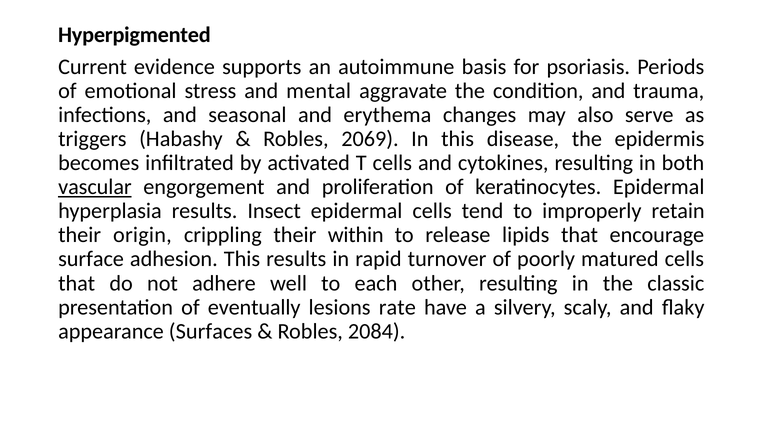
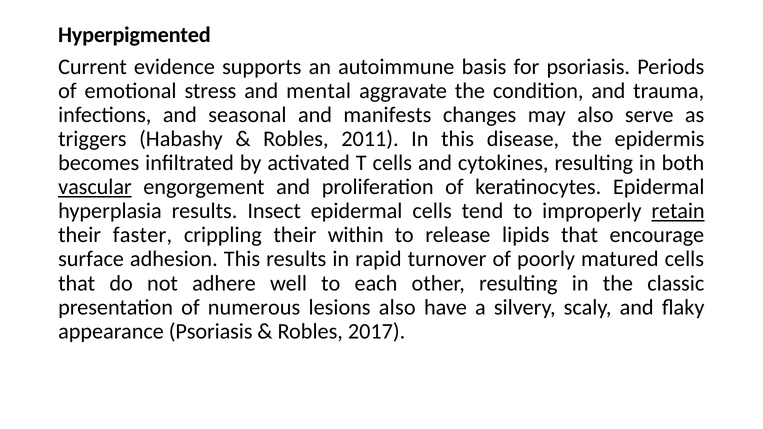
erythema: erythema -> manifests (387, 115)
2069: 2069 -> 2011 (370, 139)
retain underline: none -> present (678, 211)
origin: origin -> faster (142, 235)
eventually: eventually -> numerous (254, 307)
lesions rate: rate -> also (397, 307)
appearance Surfaces: Surfaces -> Psoriasis (211, 331)
2084: 2084 -> 2017 (377, 331)
